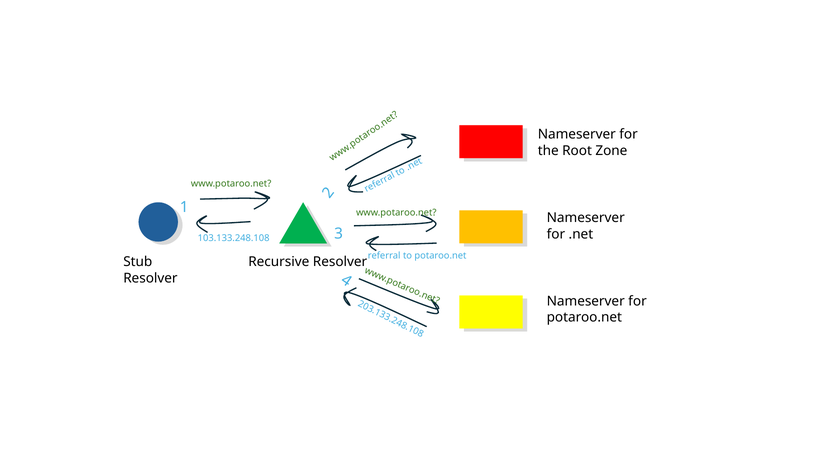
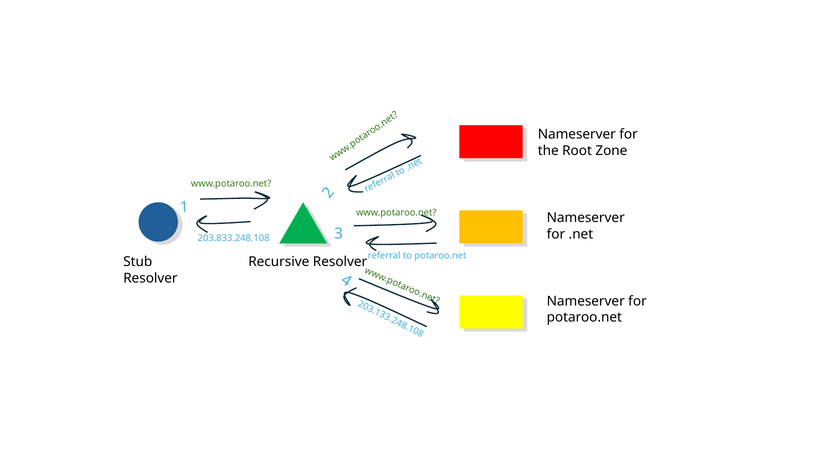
103.133.248.108: 103.133.248.108 -> 203.833.248.108 (234, 238)
